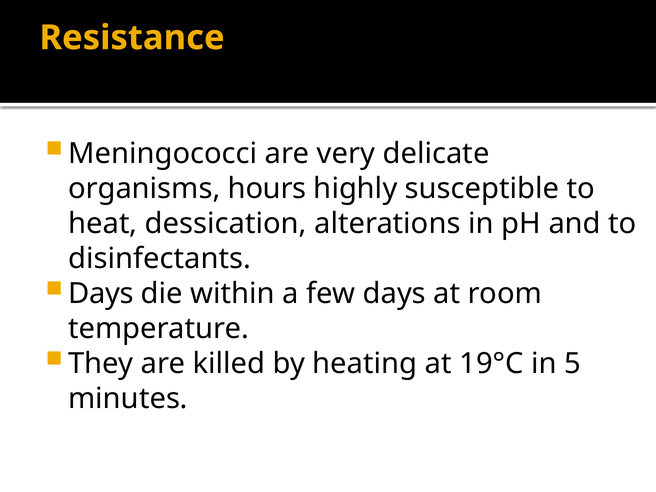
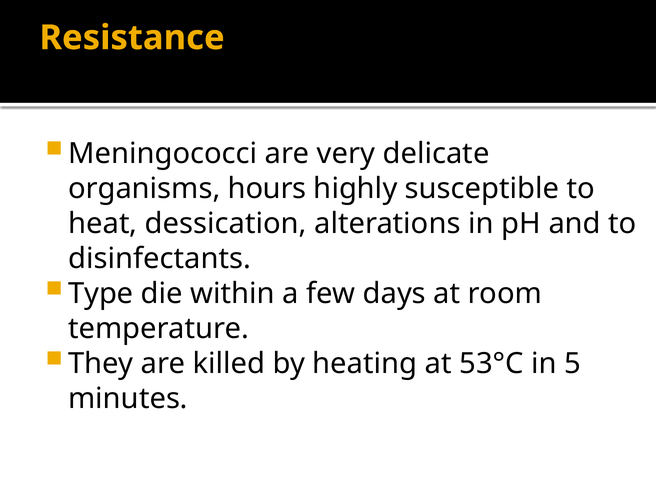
Days: Days -> Type (101, 293)
19°C: 19°C -> 53°C (492, 363)
